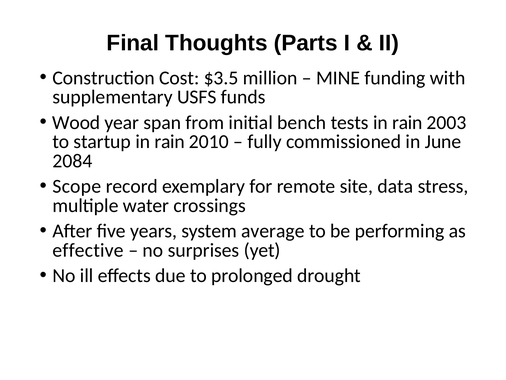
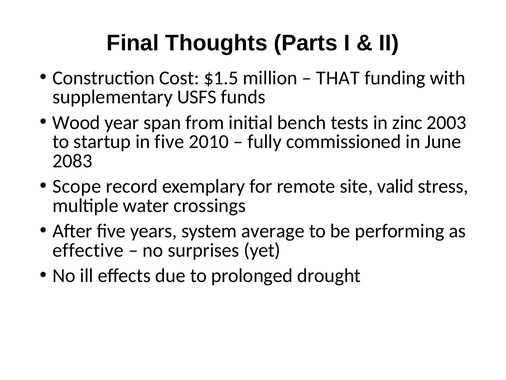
$3.5: $3.5 -> $1.5 (221, 78)
MINE: MINE -> THAT (338, 78)
tests in rain: rain -> zinc (407, 122)
startup in rain: rain -> five (169, 142)
2084: 2084 -> 2083 (72, 161)
data: data -> valid (395, 186)
